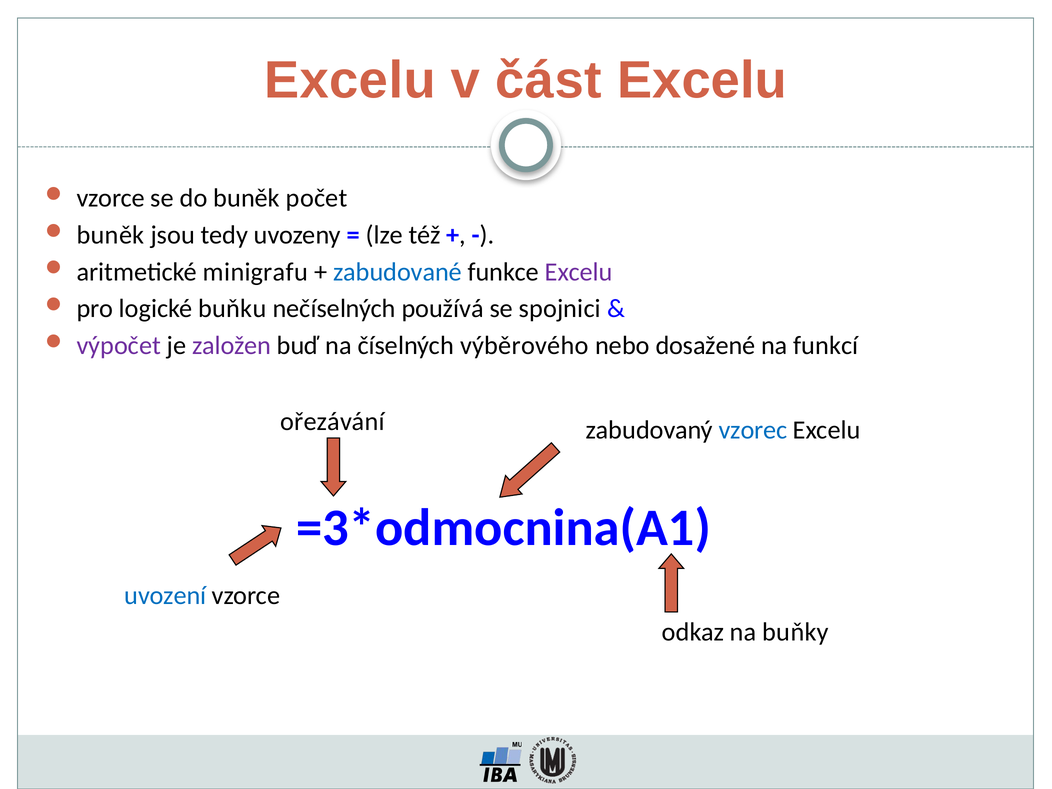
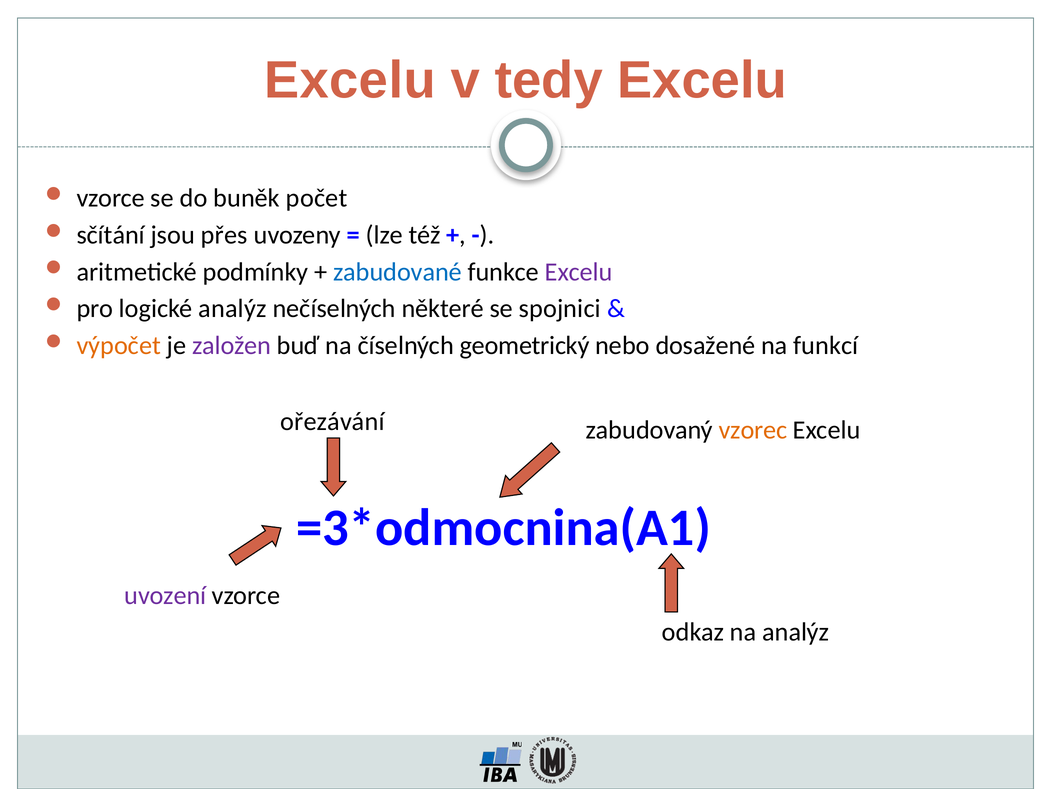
část: část -> tedy (549, 80)
buněk: buněk -> sčítání (111, 235)
tedy: tedy -> přes (224, 235)
minigrafu: minigrafu -> podmínky (256, 272)
logické buňku: buňku -> analýz (232, 309)
používá: používá -> některé (443, 309)
výpočet colour: purple -> orange (119, 345)
výběrového: výběrového -> geometrický (525, 345)
vzorec colour: blue -> orange (753, 430)
uvození colour: blue -> purple (165, 596)
na buňky: buňky -> analýz (796, 632)
